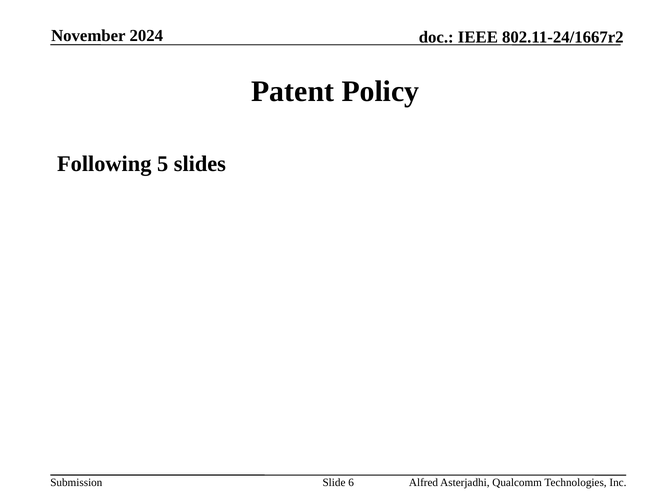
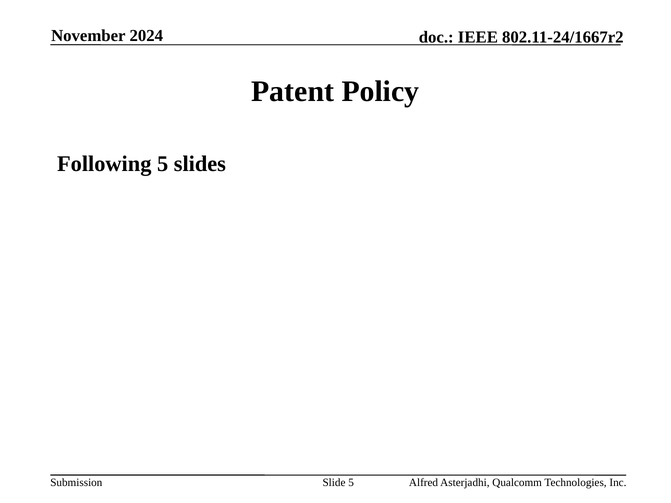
Slide 6: 6 -> 5 (351, 483)
